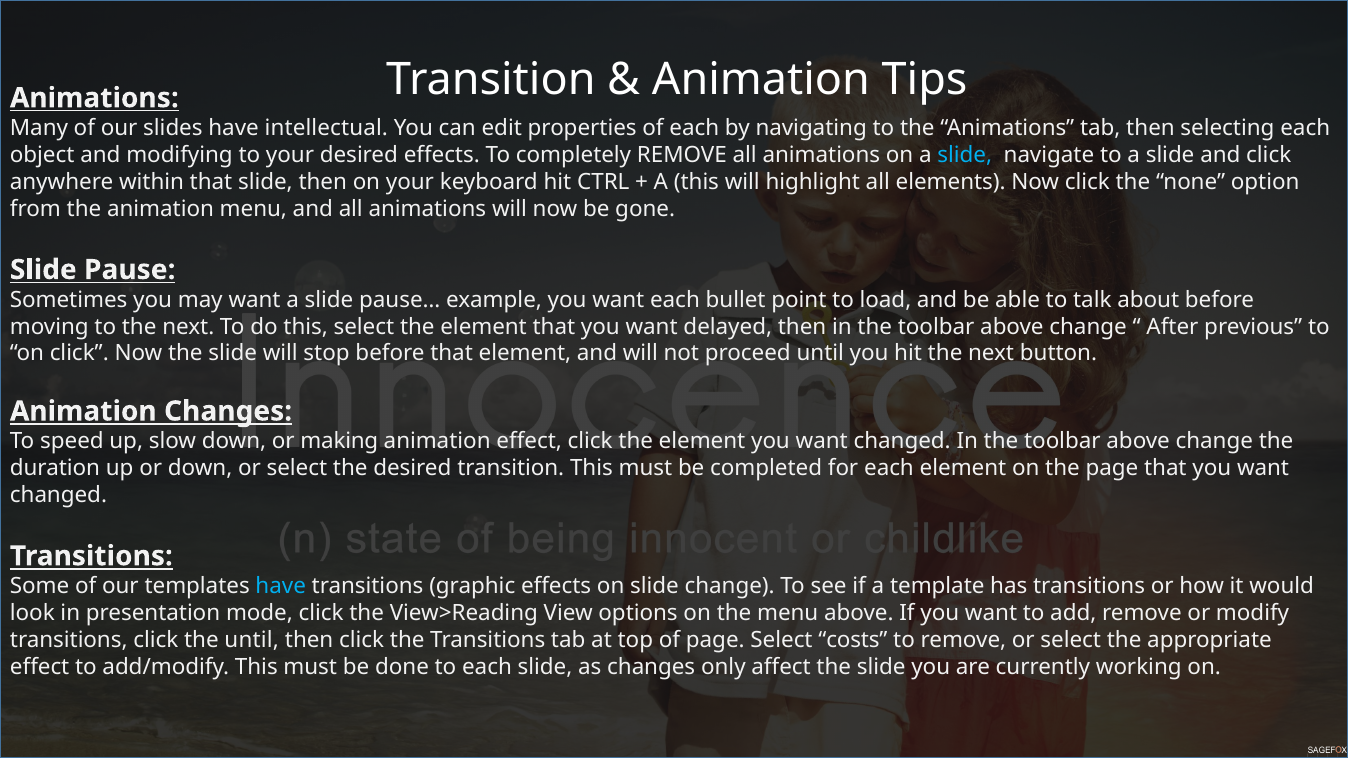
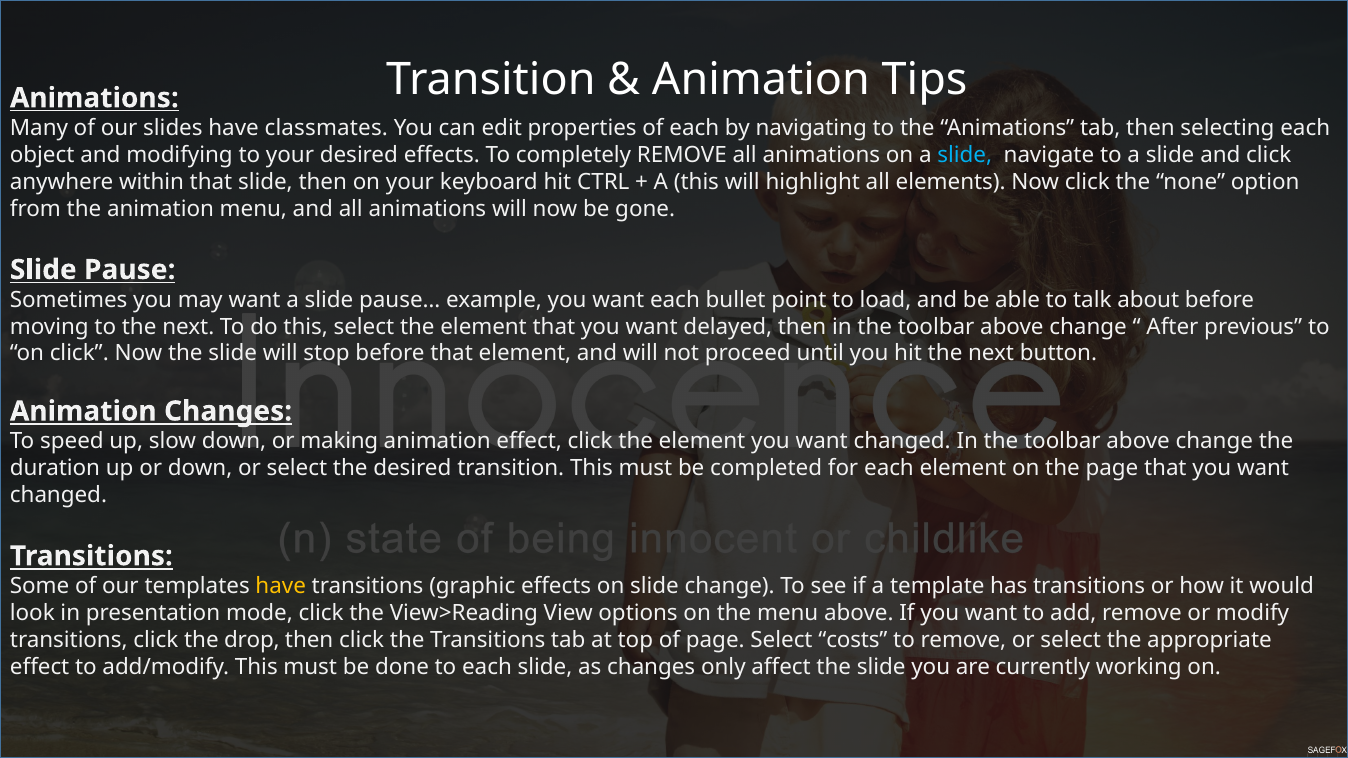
intellectual: intellectual -> classmates (326, 128)
have colour: light blue -> yellow (281, 586)
the until: until -> drop (252, 640)
